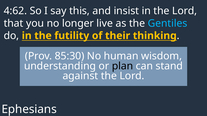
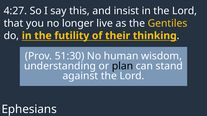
4:62: 4:62 -> 4:27 (15, 11)
Gentiles colour: light blue -> yellow (167, 23)
85:30: 85:30 -> 51:30 (70, 56)
